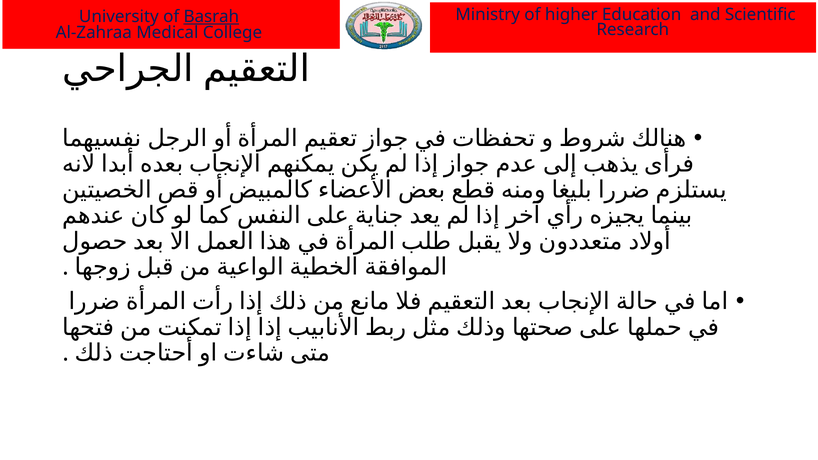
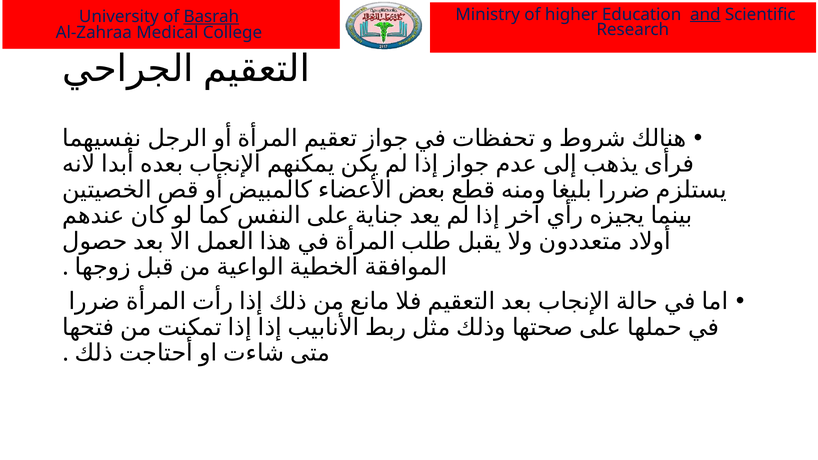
and underline: none -> present (705, 14)
